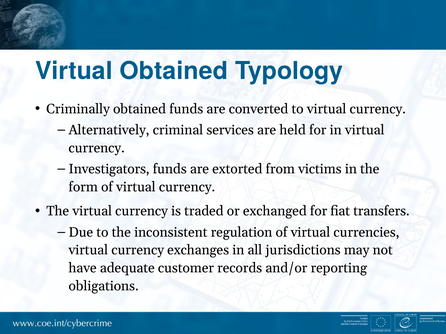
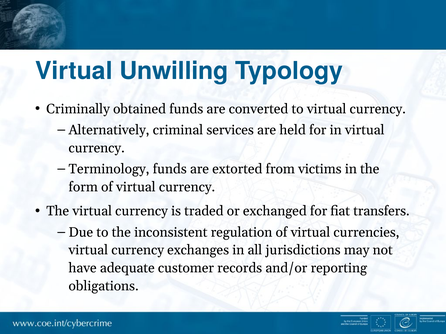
Virtual Obtained: Obtained -> Unwilling (174, 71)
Investigators: Investigators -> Terminology (109, 169)
